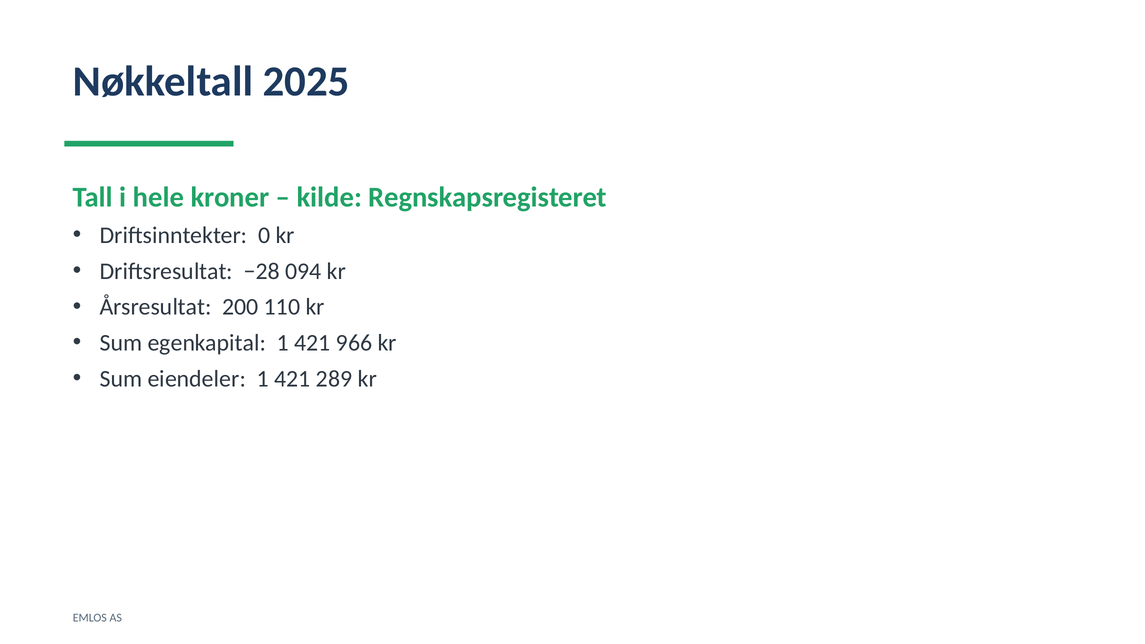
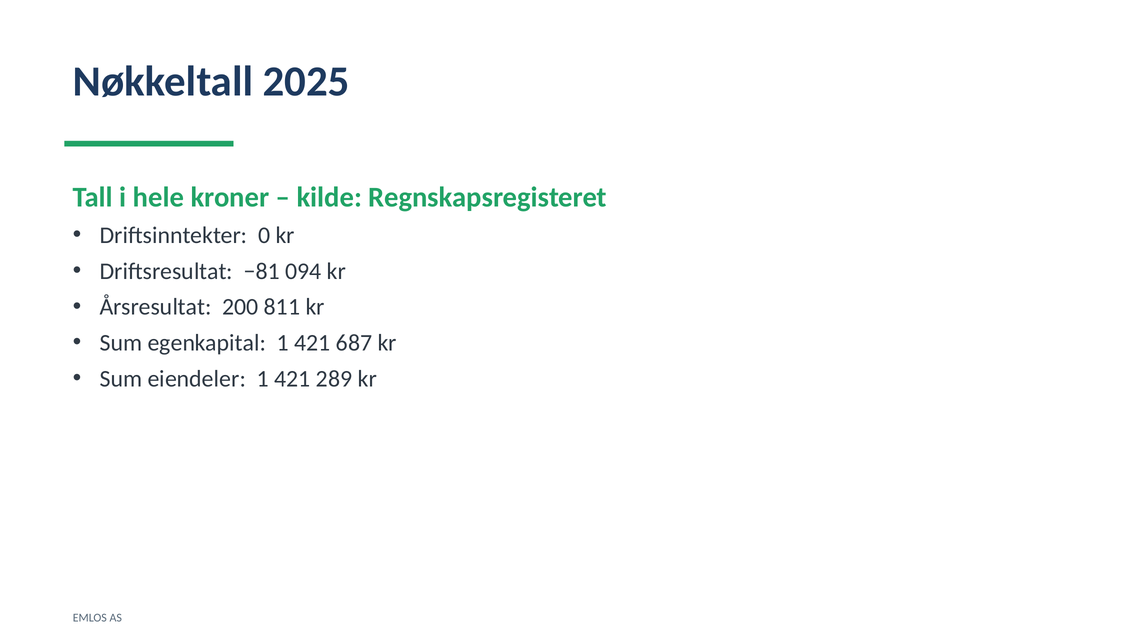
−28: −28 -> −81 (262, 271)
110: 110 -> 811 (282, 307)
966: 966 -> 687 (354, 343)
